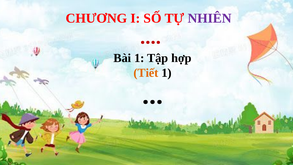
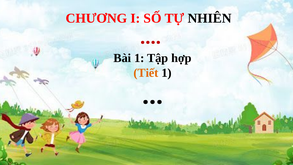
NHIÊN colour: purple -> black (210, 18)
